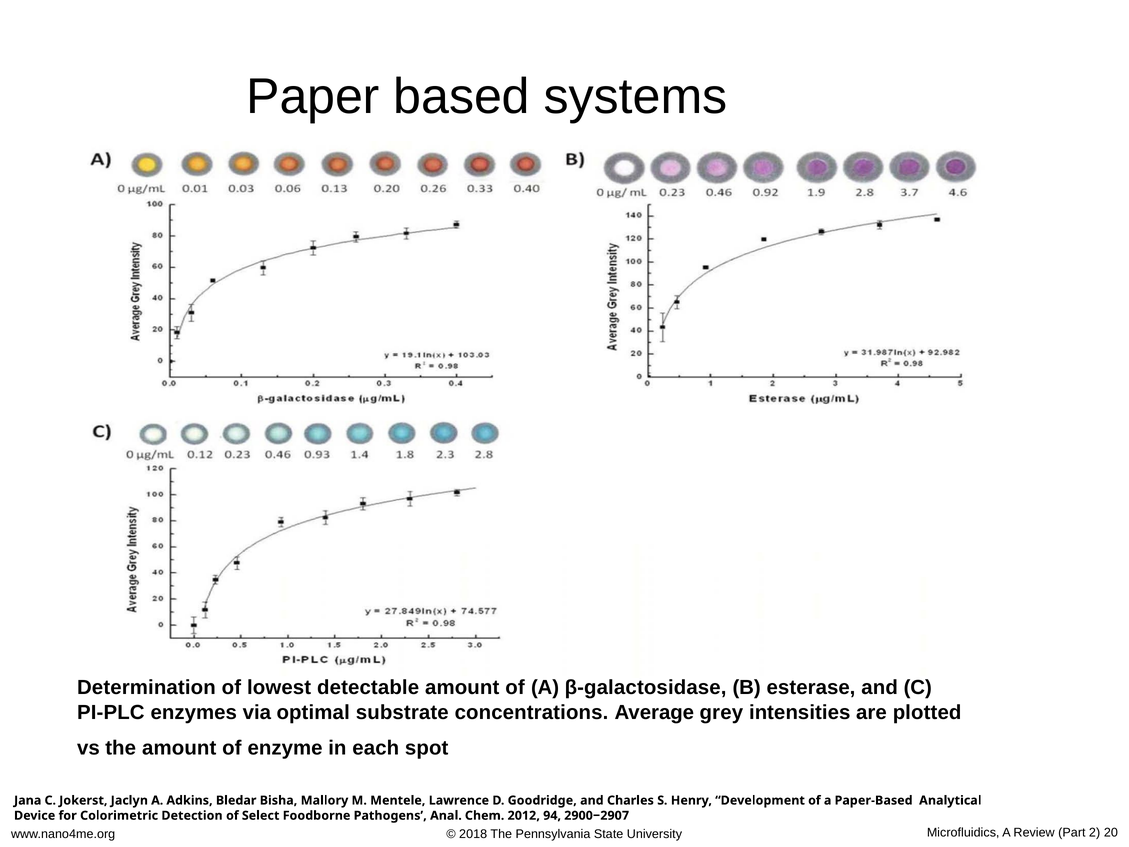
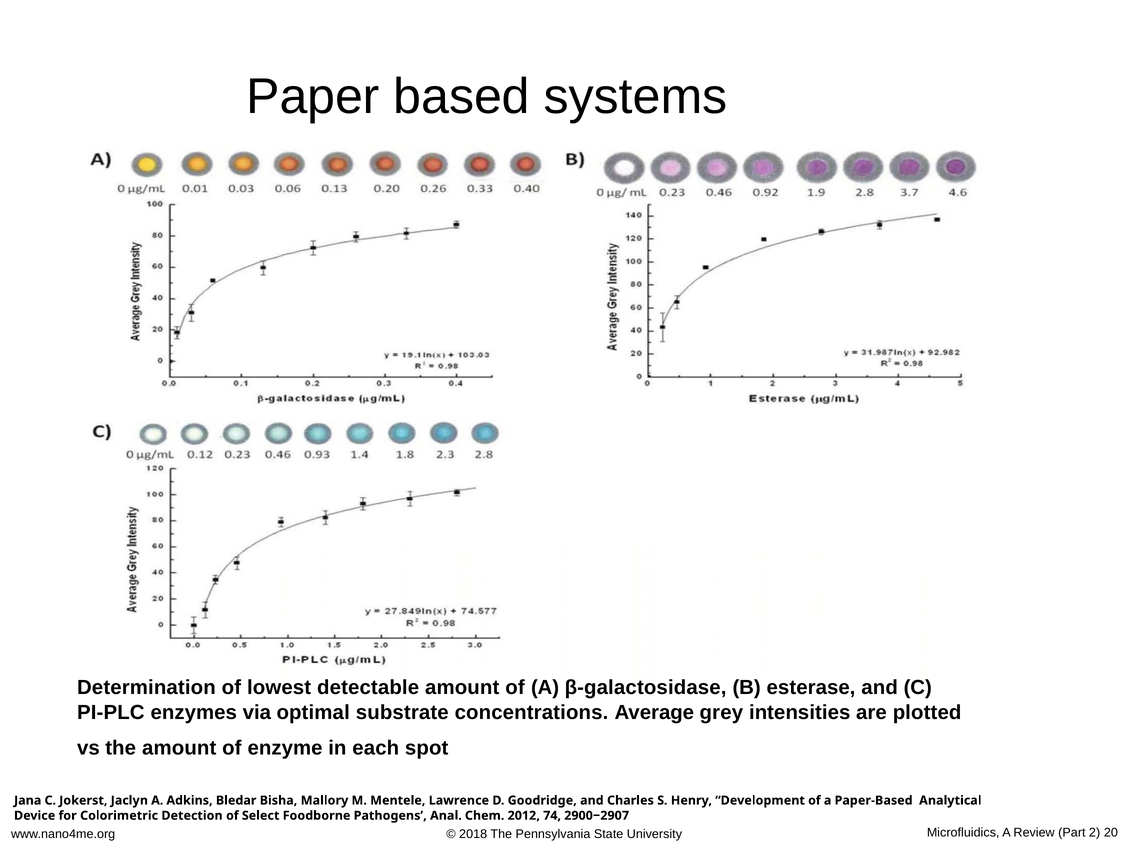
94: 94 -> 74 (552, 815)
